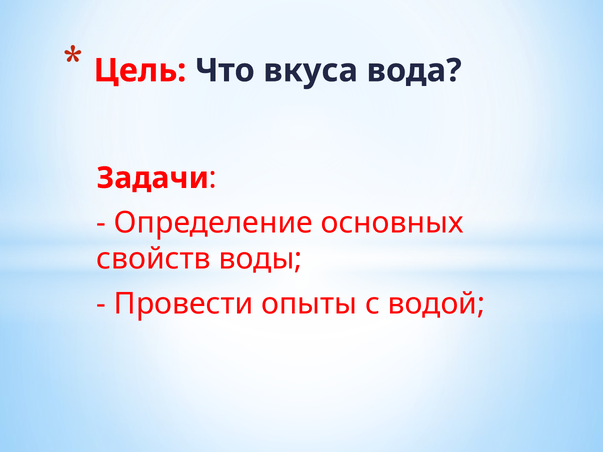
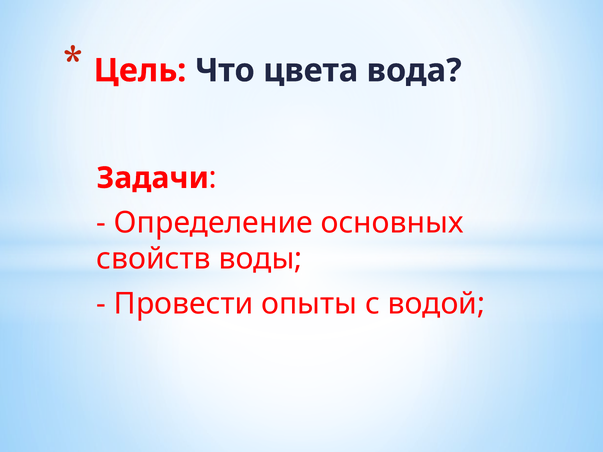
вкуса: вкуса -> цвета (311, 71)
